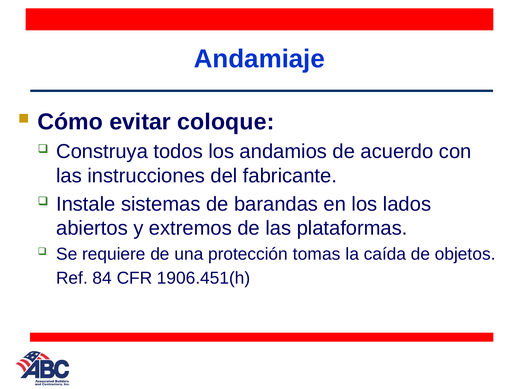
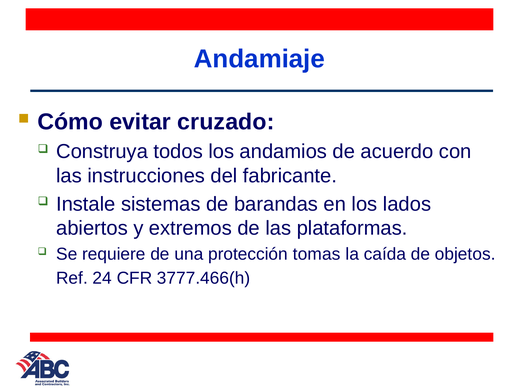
coloque: coloque -> cruzado (226, 122)
84: 84 -> 24 (102, 278)
1906.451(h: 1906.451(h -> 3777.466(h (204, 278)
